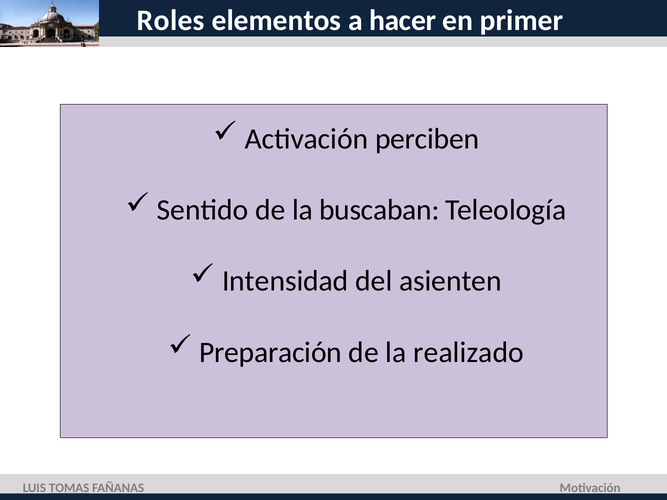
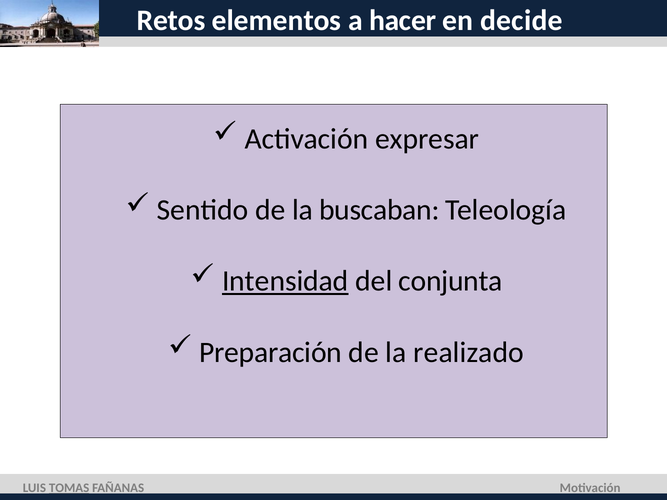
Roles: Roles -> Retos (171, 21)
primer: primer -> decide (521, 21)
perciben: perciben -> expresar (427, 139)
Intensidad underline: none -> present (285, 281)
asienten: asienten -> conjunta (450, 281)
